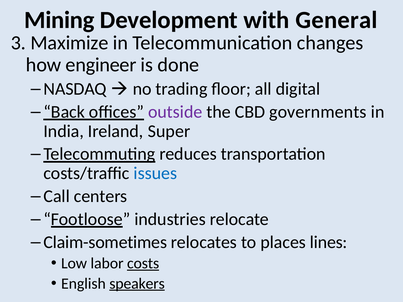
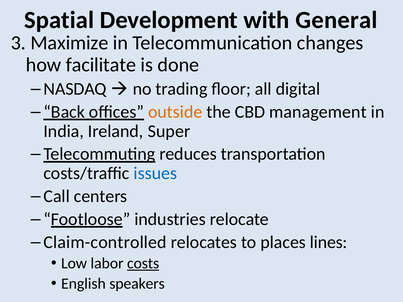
Mining: Mining -> Spatial (59, 20)
engineer: engineer -> facilitate (101, 65)
outside colour: purple -> orange (175, 112)
governments: governments -> management (318, 112)
Claim-sometimes: Claim-sometimes -> Claim-controlled (105, 242)
speakers underline: present -> none (137, 284)
